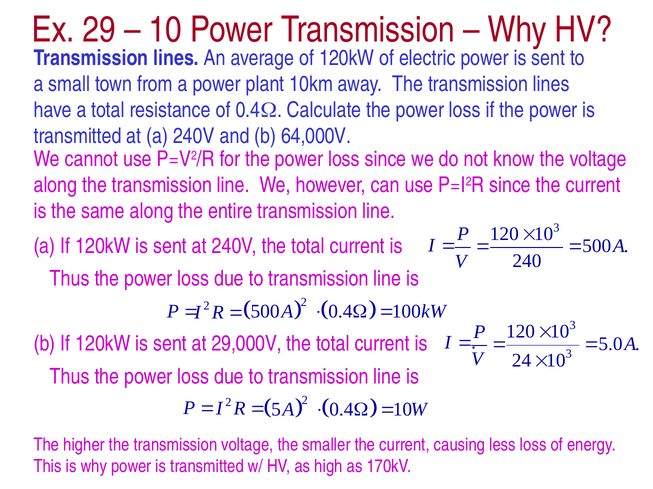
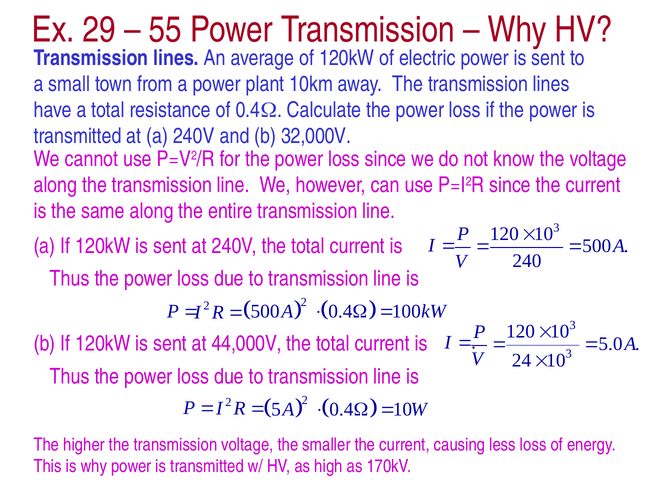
10: 10 -> 55 (165, 30)
64,000V: 64,000V -> 32,000V (316, 136)
29,000V: 29,000V -> 44,000V (247, 344)
